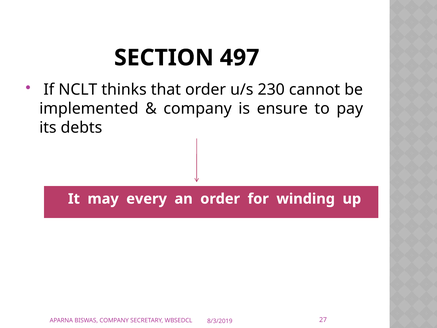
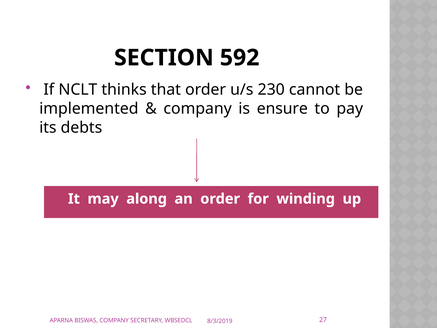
497: 497 -> 592 (240, 58)
every: every -> along (147, 199)
